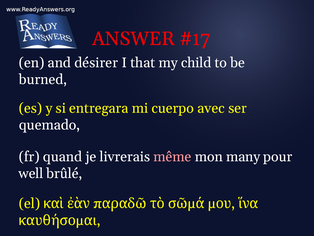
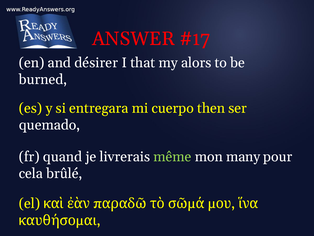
child: child -> alors (196, 63)
avec: avec -> then (211, 108)
même colour: pink -> light green (172, 156)
well: well -> cela (31, 173)
